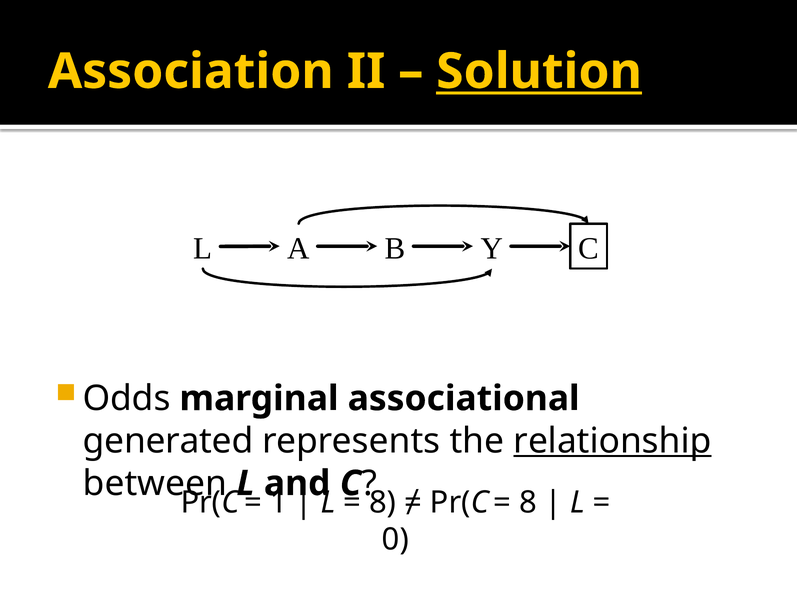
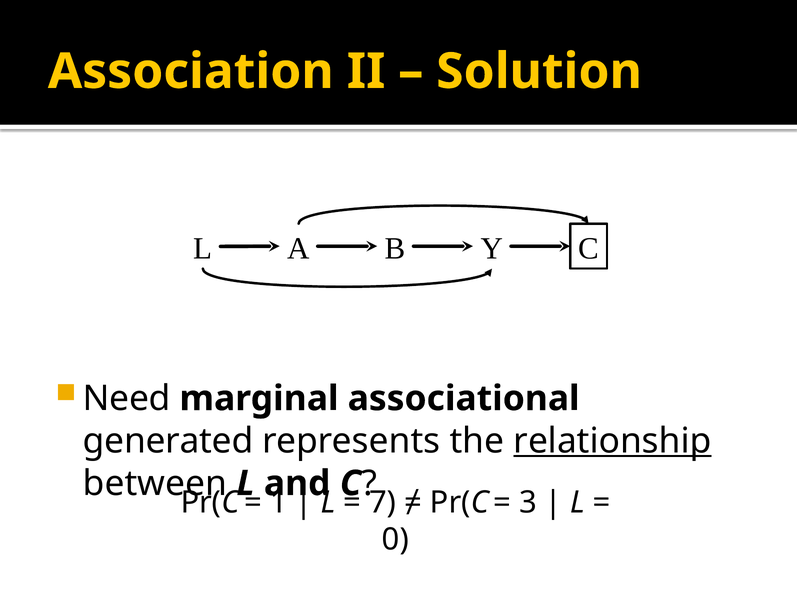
Solution underline: present -> none (539, 72)
Odds: Odds -> Need (127, 399)
8: 8 -> 7 (383, 503)
8: 8 -> 3 (528, 503)
